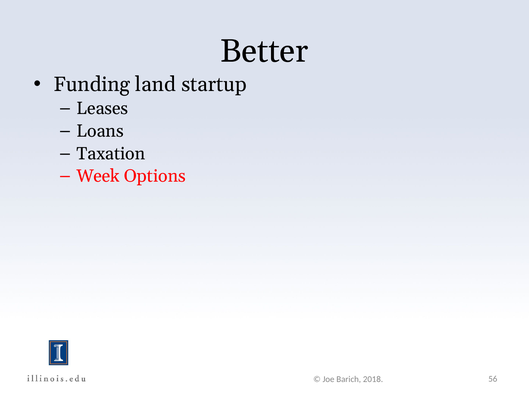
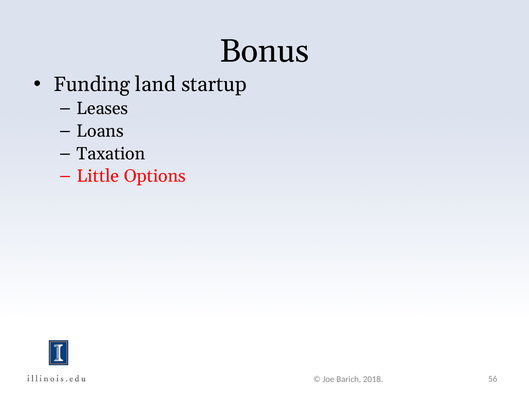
Better: Better -> Bonus (265, 51)
Week: Week -> Little (98, 176)
